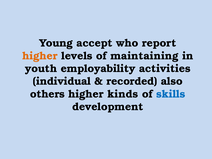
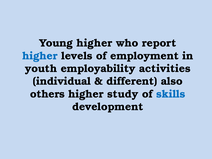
Young accept: accept -> higher (94, 43)
higher colour: orange -> blue (40, 56)
maintaining: maintaining -> employment (144, 56)
recorded: recorded -> different (132, 81)
kinds: kinds -> study (123, 94)
